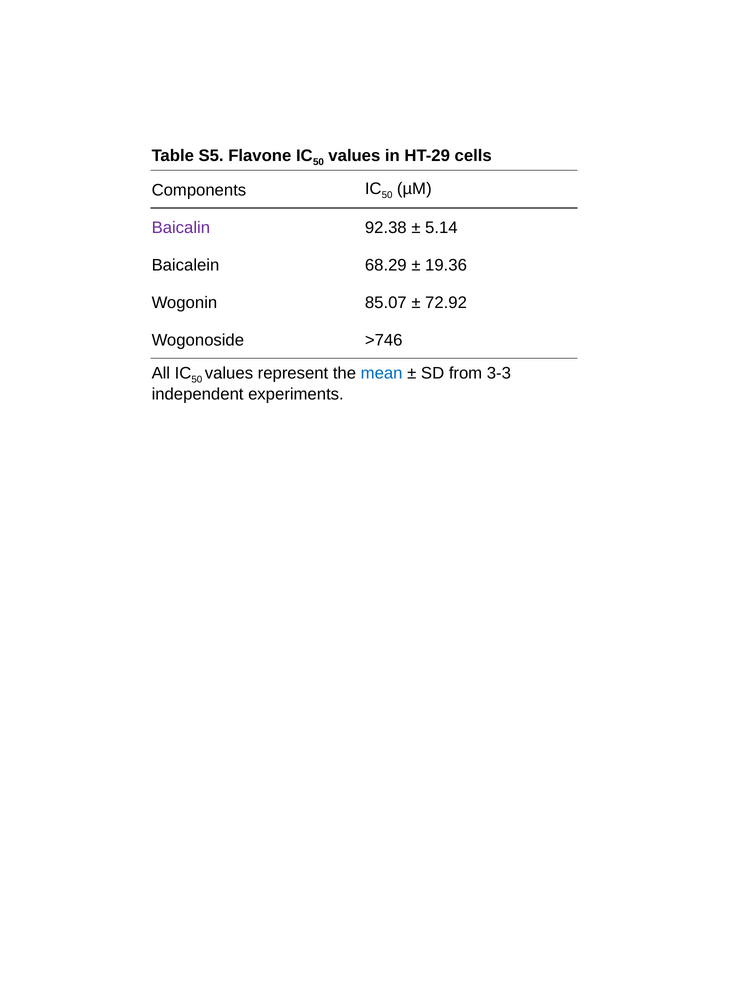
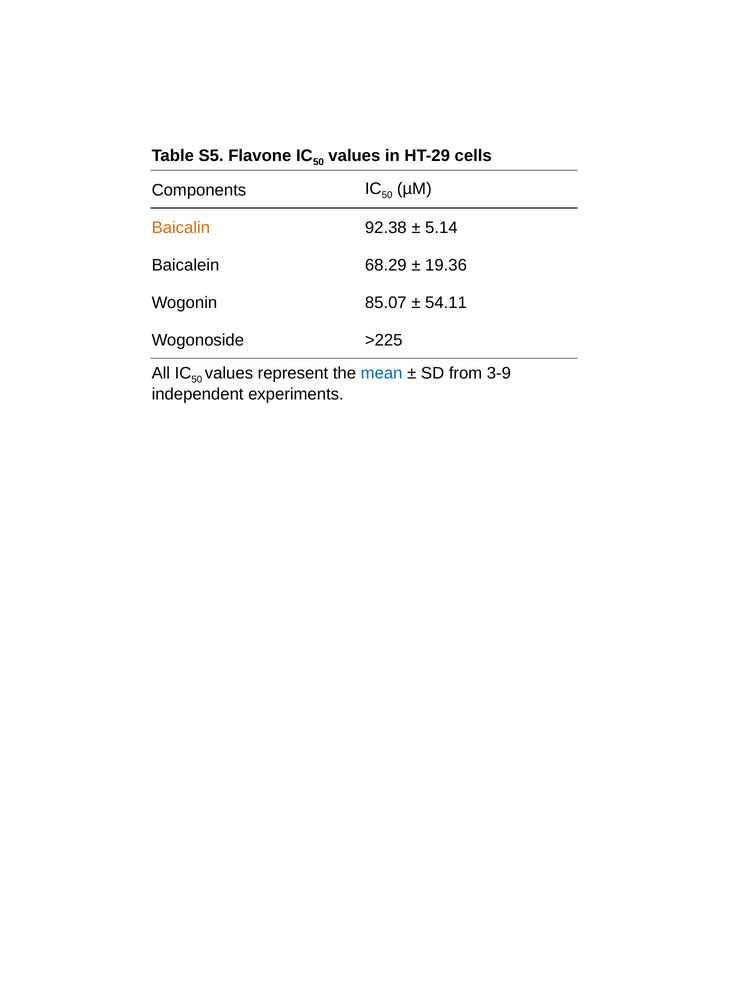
Baicalin colour: purple -> orange (181, 228)
72.92: 72.92 -> 54.11 (446, 303)
>746: >746 -> >225 (384, 341)
3-3: 3-3 -> 3-9 (499, 373)
